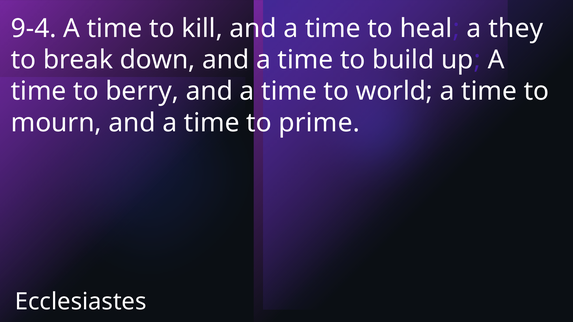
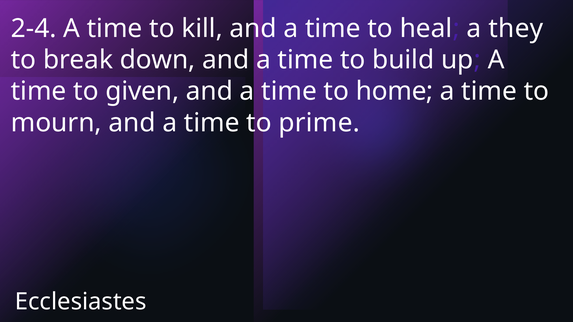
9-4: 9-4 -> 2-4 (34, 28)
berry: berry -> given (142, 91)
world: world -> home (395, 91)
